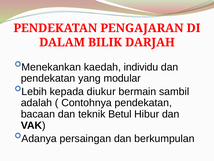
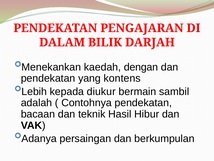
individu: individu -> dengan (141, 67)
modular: modular -> kontens (122, 78)
Betul: Betul -> Hasil (120, 114)
